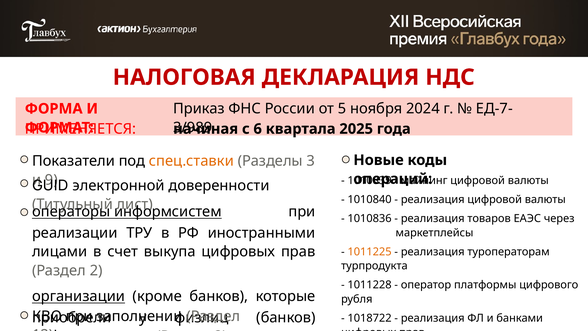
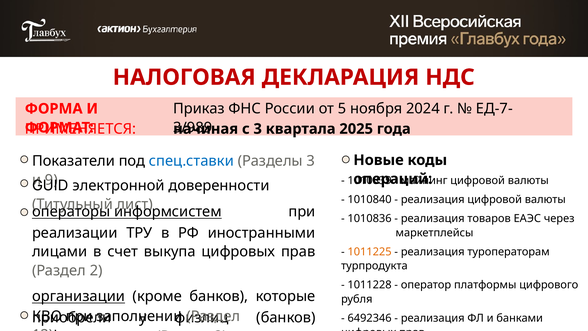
с 6: 6 -> 3 (258, 129)
спец.ставки colour: orange -> blue (191, 161)
1018722: 1018722 -> 6492346 (370, 318)
